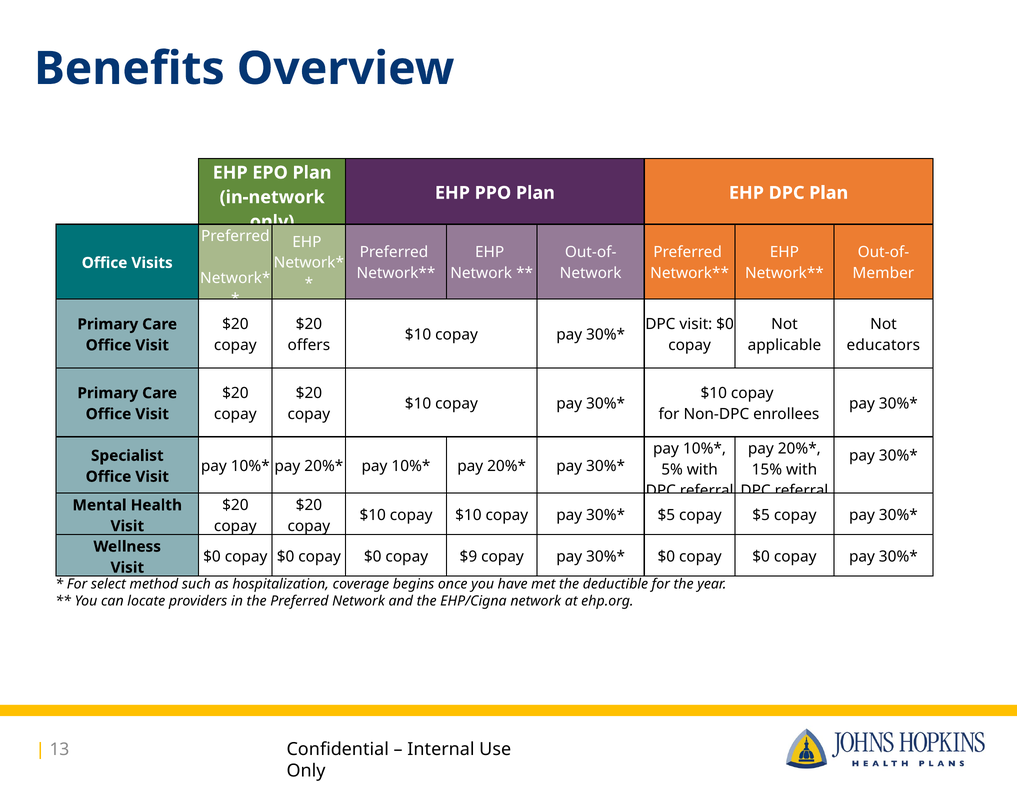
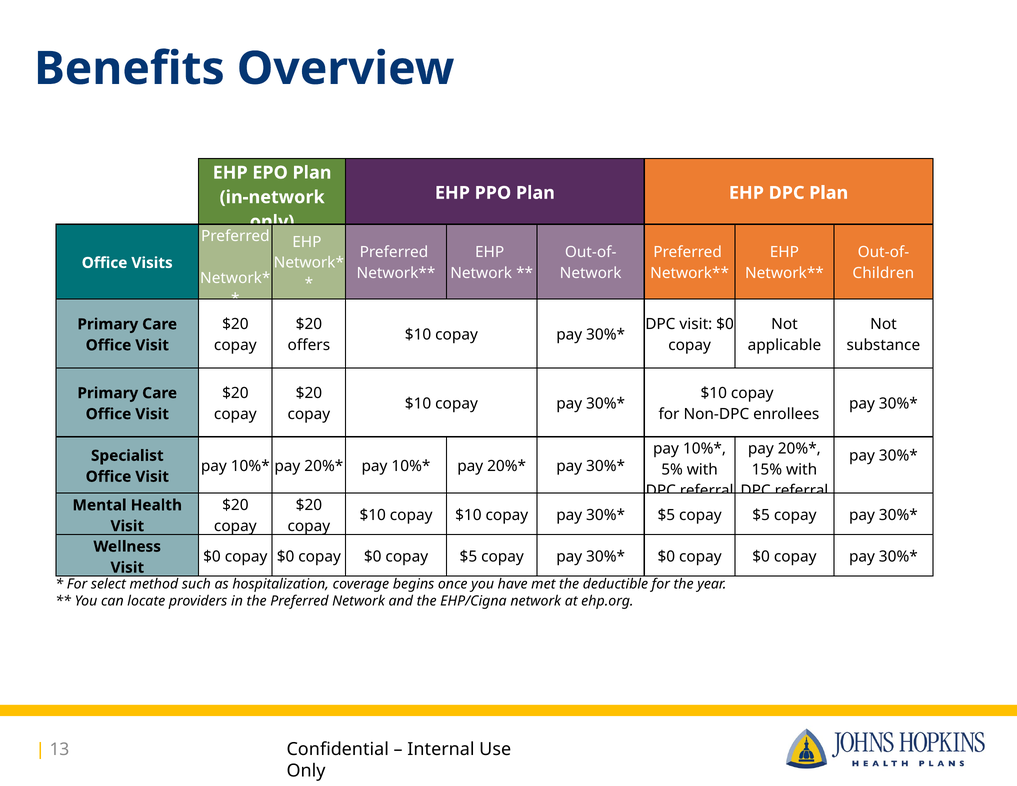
Member: Member -> Children (883, 273)
educators: educators -> substance (883, 345)
$0 copay $9: $9 -> $5 (468, 556)
